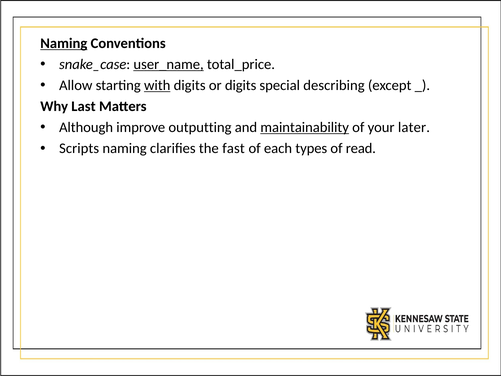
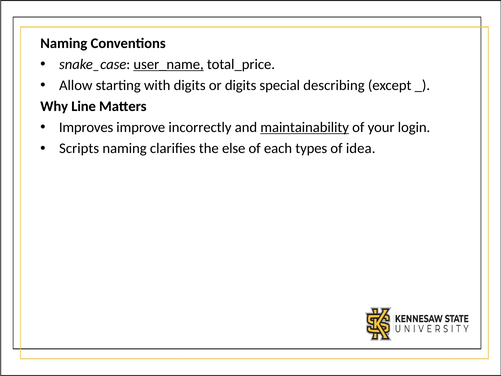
Naming underline: present -> none (64, 43)
with underline: present -> none (157, 85)
Last: Last -> Line (84, 106)
Although: Although -> Improves (86, 127)
outputting: outputting -> incorrectly (200, 127)
later: later -> login (414, 127)
fast: fast -> else (234, 148)
read: read -> idea (361, 148)
